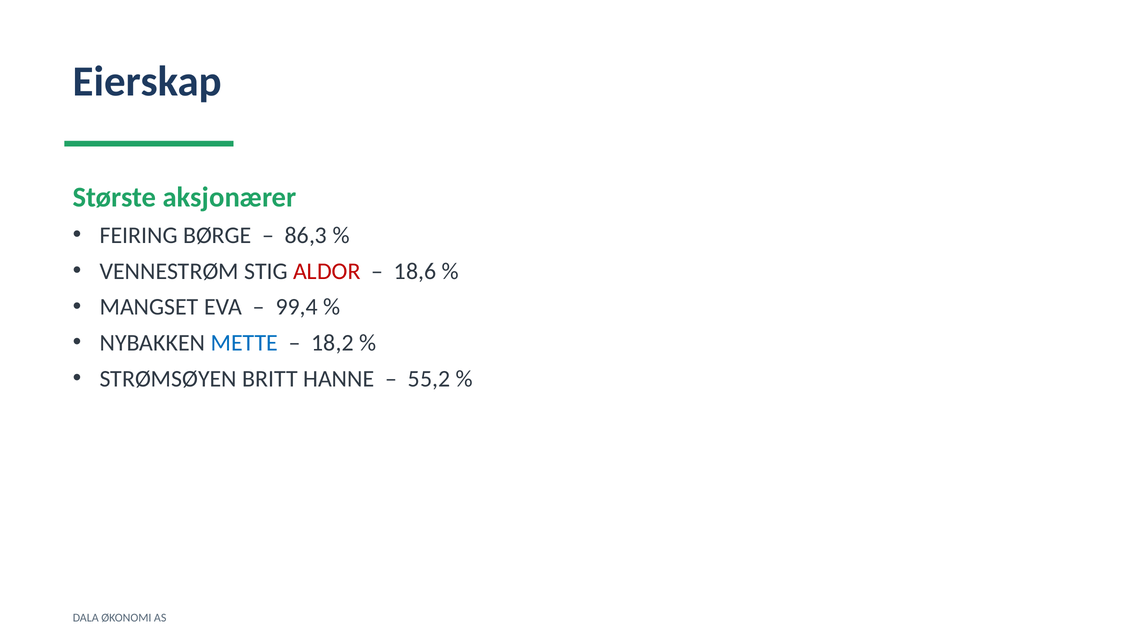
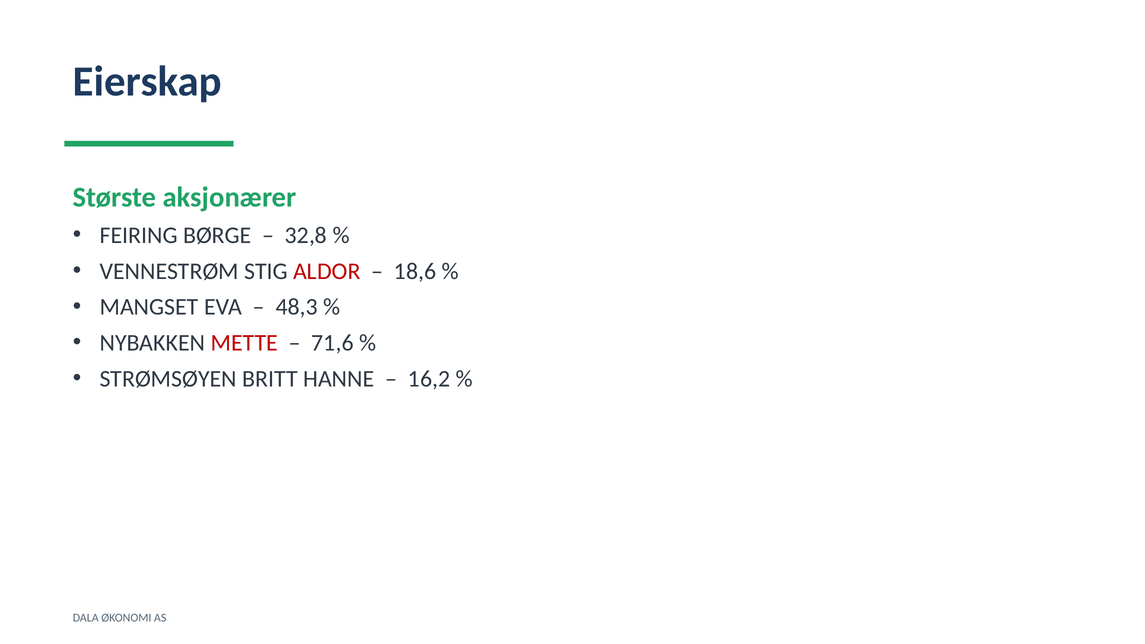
86,3: 86,3 -> 32,8 (306, 235)
99,4: 99,4 -> 48,3 (297, 307)
METTE colour: blue -> red (244, 343)
18,2: 18,2 -> 71,6 (333, 343)
55,2: 55,2 -> 16,2 (429, 379)
